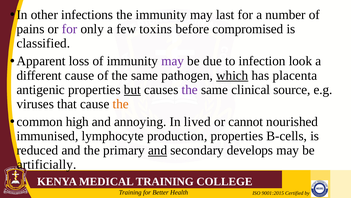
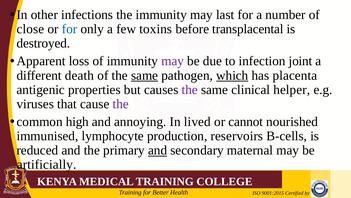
pains: pains -> close (30, 29)
for colour: purple -> blue (70, 29)
compromised: compromised -> transplacental (248, 29)
classified: classified -> destroyed (43, 43)
look: look -> joint (301, 61)
different cause: cause -> death (79, 75)
same underline: none -> present (145, 75)
but underline: present -> none (132, 89)
source: source -> helper (292, 89)
the colour: orange -> purple (121, 104)
production properties: properties -> reservoirs (237, 136)
develops: develops -> maternal (250, 150)
